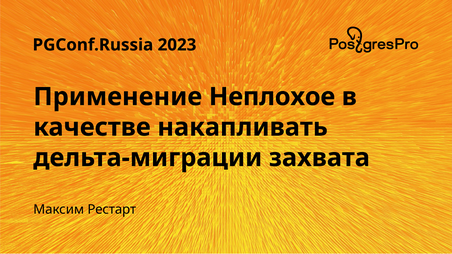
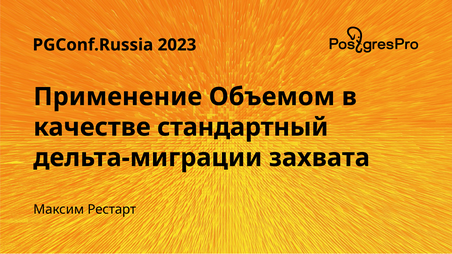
Неплохое: Неплохое -> Объемом (272, 97)
накапливать: накапливать -> стандартный (243, 127)
